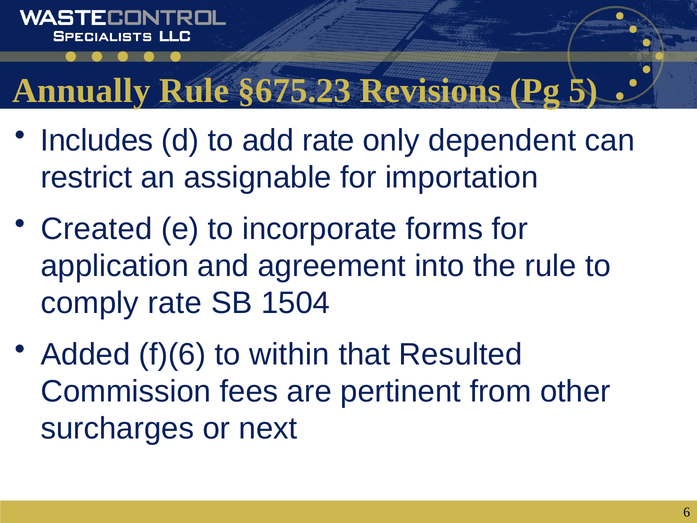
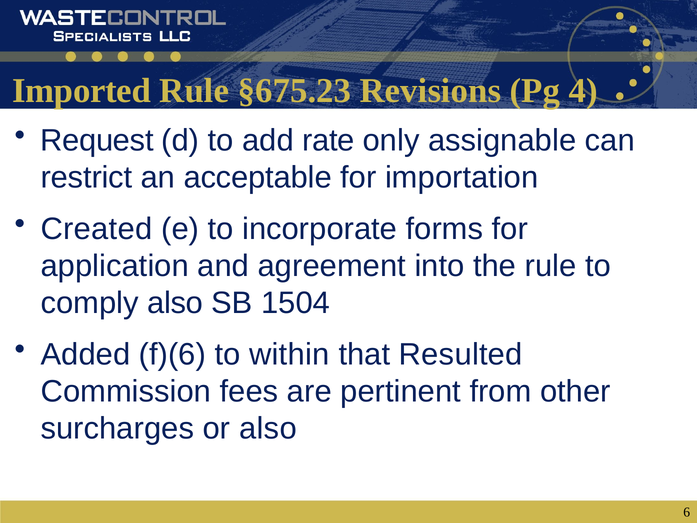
Annually: Annually -> Imported (81, 91)
5: 5 -> 4 (583, 91)
Includes: Includes -> Request (97, 140)
dependent: dependent -> assignable (502, 140)
assignable: assignable -> acceptable (258, 178)
comply rate: rate -> also (175, 303)
or next: next -> also (268, 429)
